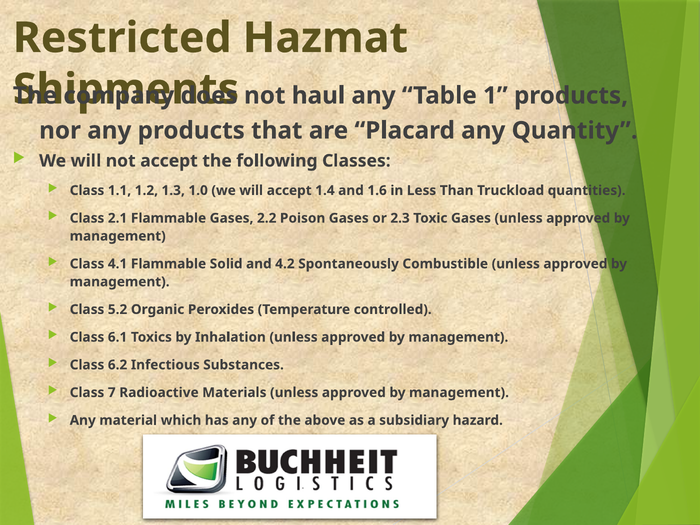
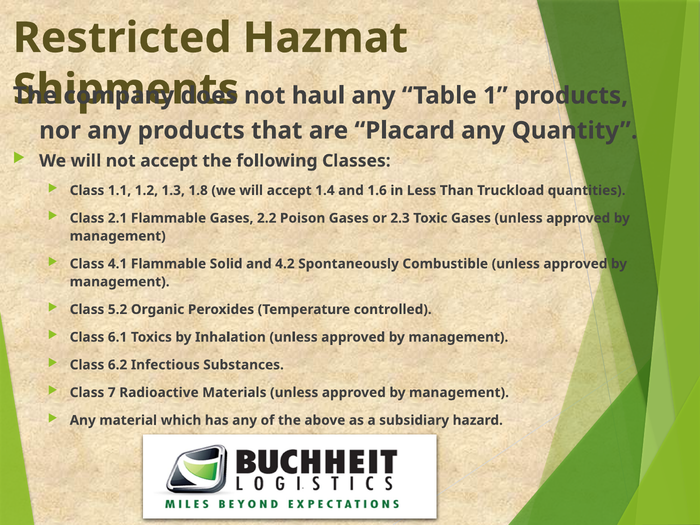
1.0: 1.0 -> 1.8 (198, 190)
